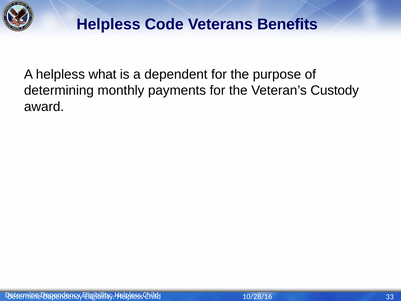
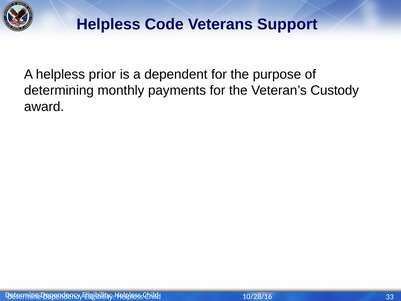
Benefits: Benefits -> Support (287, 24)
what: what -> prior (102, 74)
